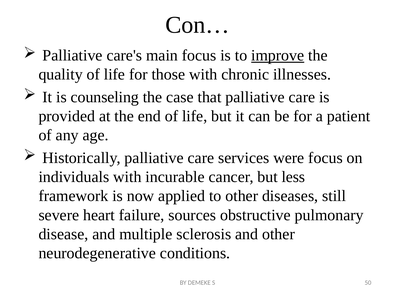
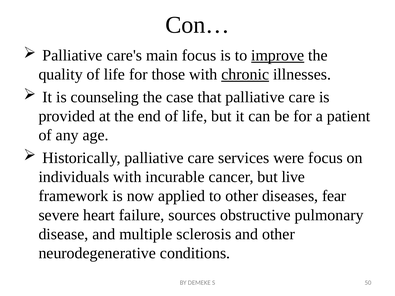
chronic underline: none -> present (245, 75)
less: less -> live (293, 177)
still: still -> fear (334, 196)
